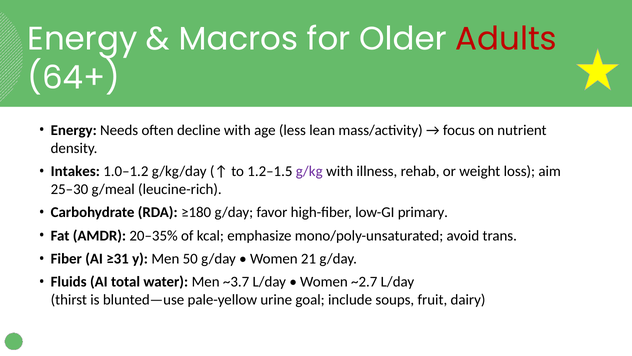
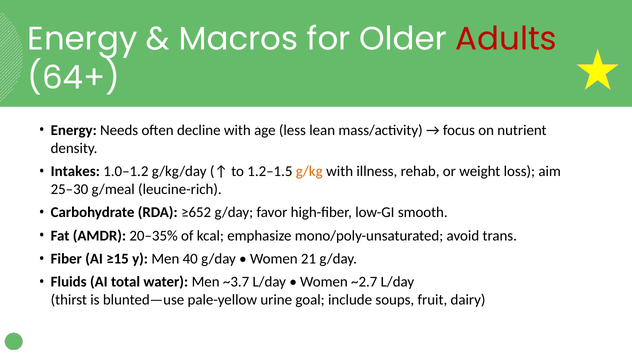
g/kg colour: purple -> orange (309, 171)
≥180: ≥180 -> ≥652 (196, 212)
primary: primary -> smooth (423, 212)
≥31: ≥31 -> ≥15 (118, 258)
50: 50 -> 40 (190, 258)
